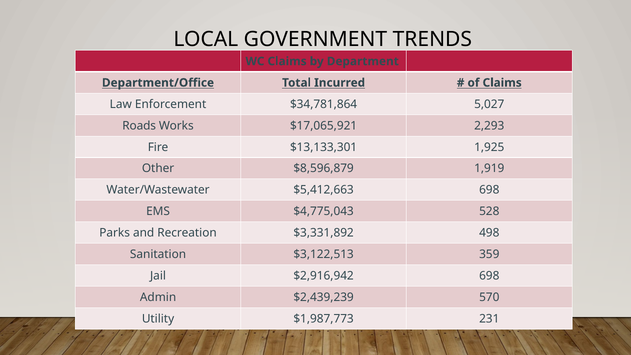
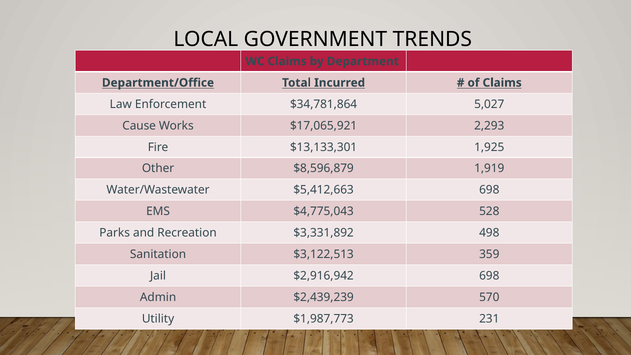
Roads: Roads -> Cause (139, 126)
